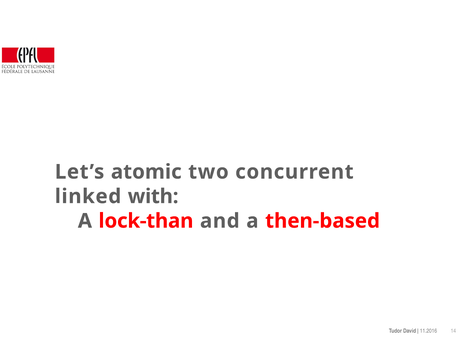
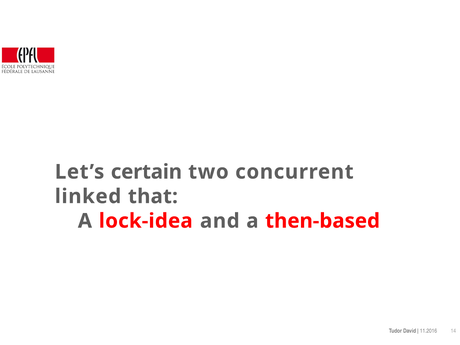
atomic: atomic -> certain (146, 172)
with: with -> that (153, 196)
lock-than: lock-than -> lock-idea (146, 221)
